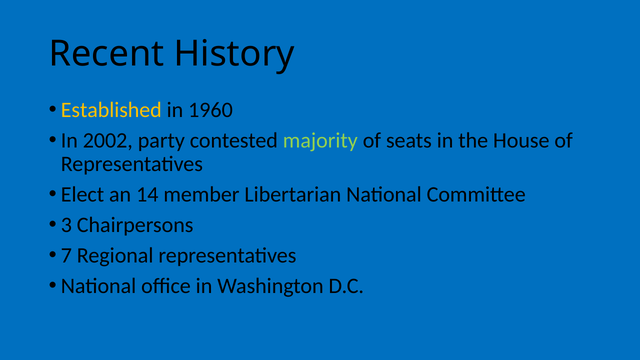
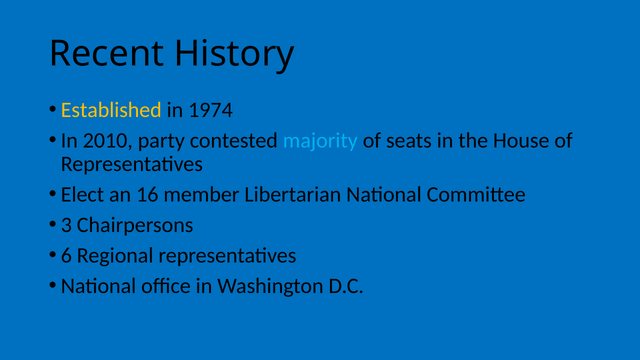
1960: 1960 -> 1974 (210, 110)
2002: 2002 -> 2010 (108, 140)
majority colour: light green -> light blue (320, 140)
14: 14 -> 16 (147, 195)
7: 7 -> 6 (66, 255)
